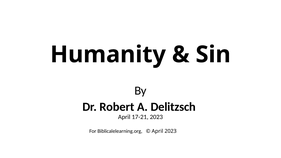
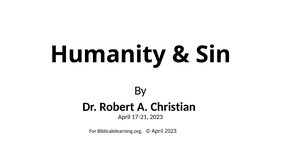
Delitzsch: Delitzsch -> Christian (173, 107)
